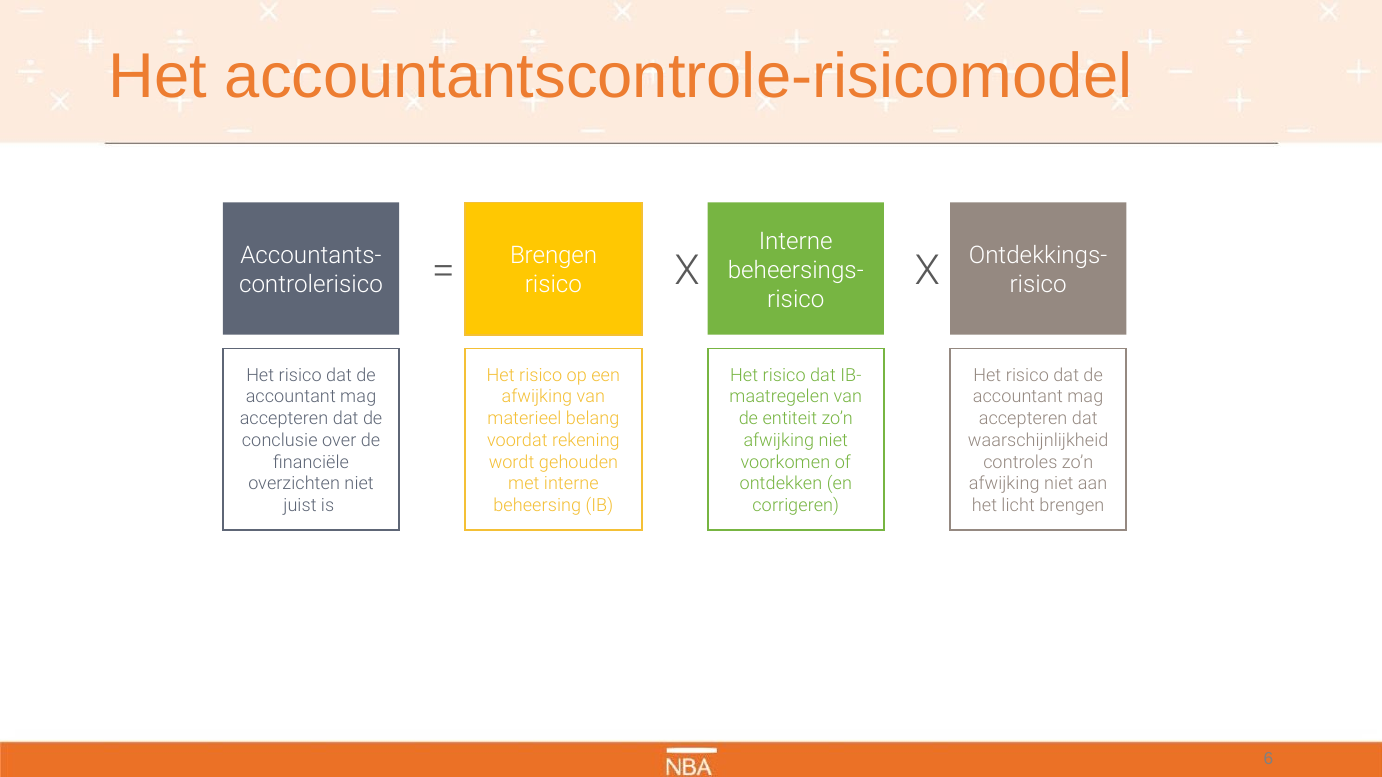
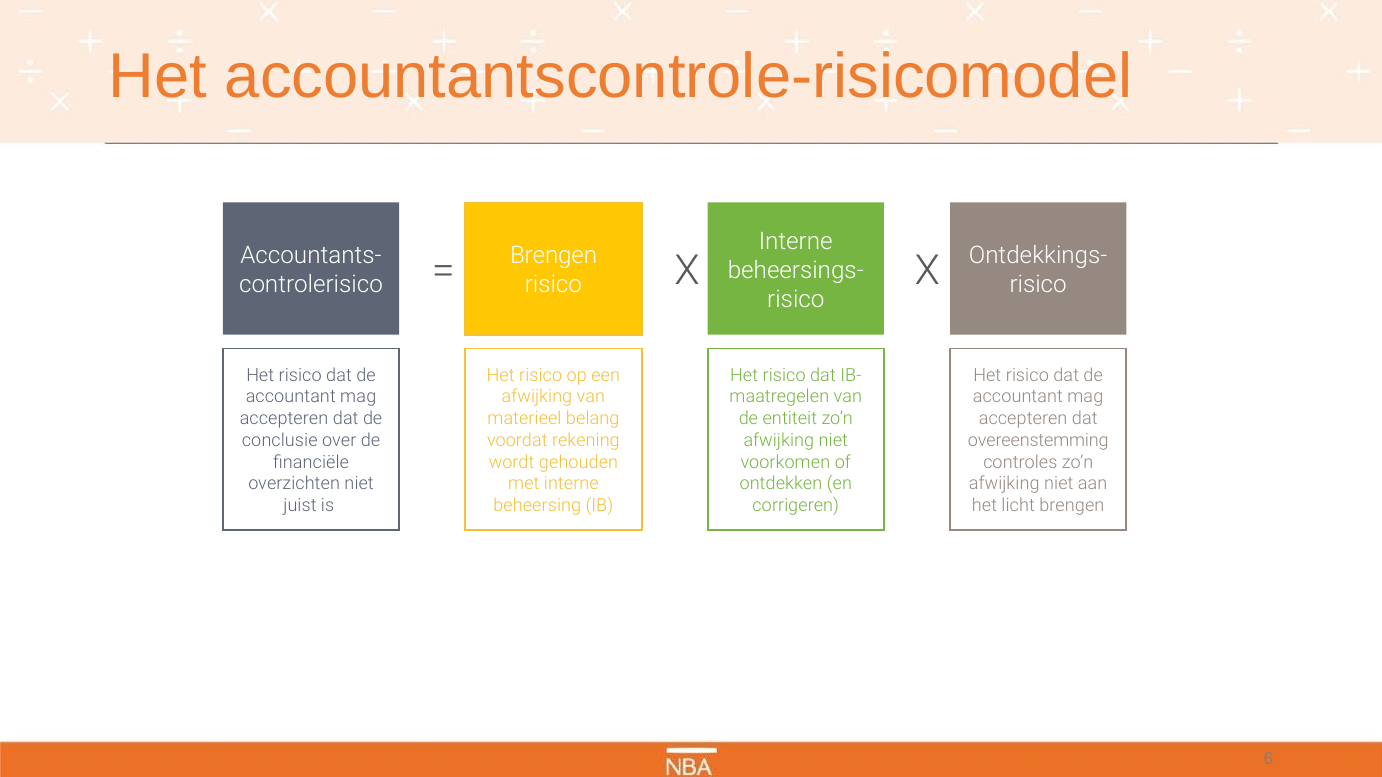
waarschijnlijkheid: waarschijnlijkheid -> overeenstemming (1038, 441)
